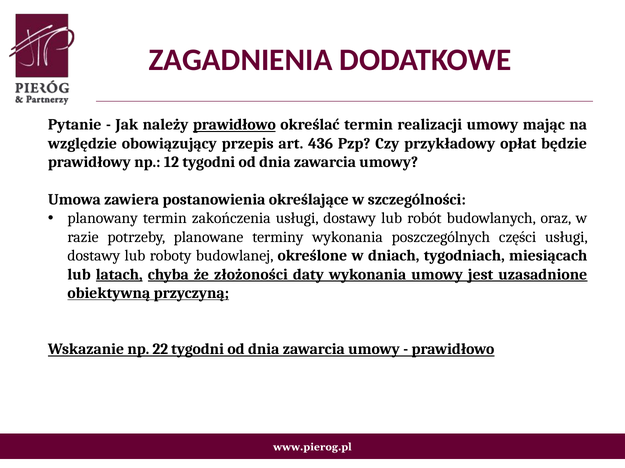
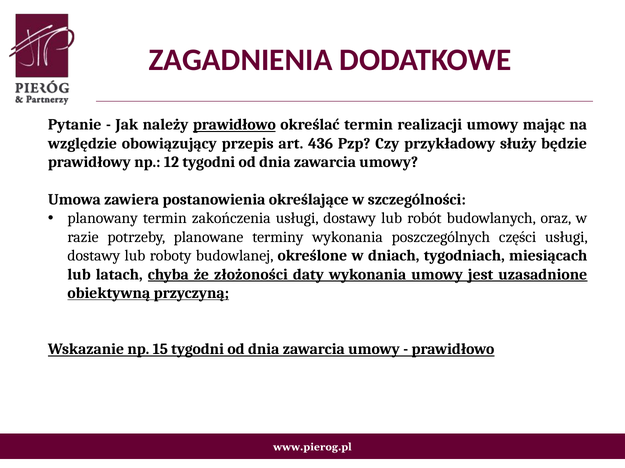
opłat: opłat -> służy (518, 144)
latach underline: present -> none (119, 275)
22: 22 -> 15 (160, 350)
